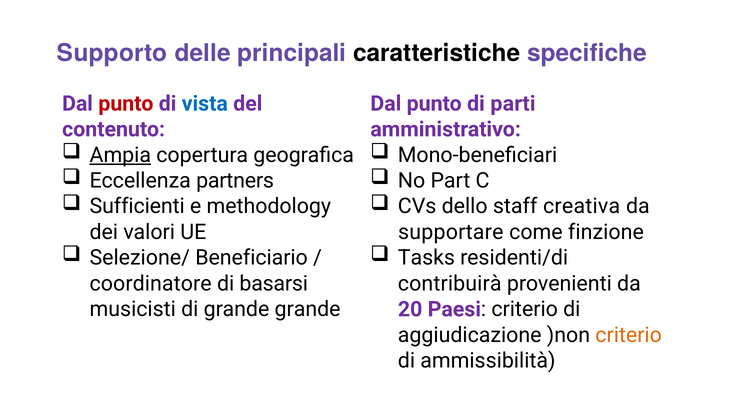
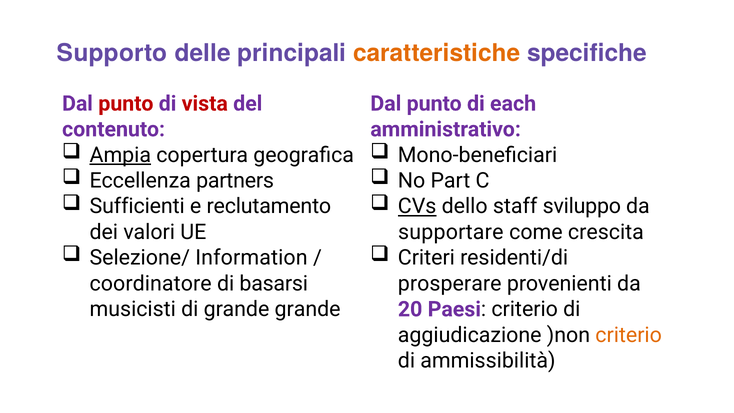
caratteristiche colour: black -> orange (437, 53)
vista colour: blue -> red (205, 104)
parti: parti -> each (513, 104)
methodology: methodology -> reclutamento (269, 206)
CVs underline: none -> present (417, 206)
creativa: creativa -> sviluppo (582, 206)
finzione: finzione -> crescita (606, 232)
Beneficiario: Beneficiario -> Information (251, 258)
Tasks: Tasks -> Criteri (426, 258)
contribuirà: contribuirà -> prosperare (450, 283)
